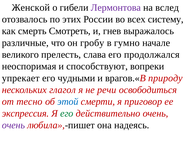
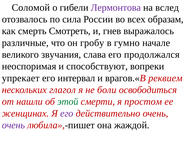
Женской: Женской -> Соломой (31, 8)
этих: этих -> сила (72, 19)
систему: систему -> образам (166, 19)
прелесть: прелесть -> звучания (61, 55)
чудными: чудными -> интервал (76, 78)
природу: природу -> реквием (165, 78)
речи: речи -> боли (107, 90)
тесно: тесно -> нашли (30, 102)
этой colour: blue -> green (68, 102)
приговор: приговор -> простом (143, 102)
экспрессия: экспрессия -> женщинах (25, 113)
его colour: green -> purple (67, 113)
надеясь: надеясь -> жаждой (132, 125)
